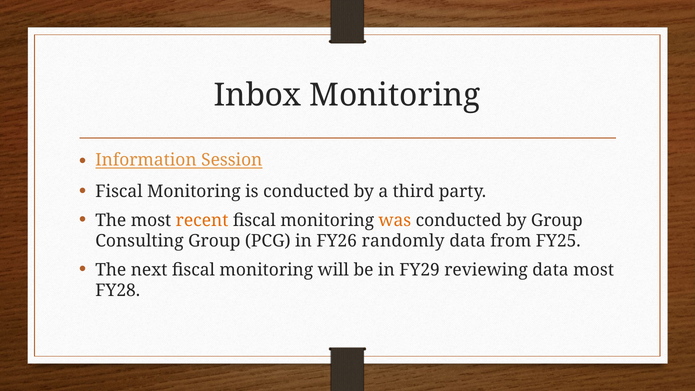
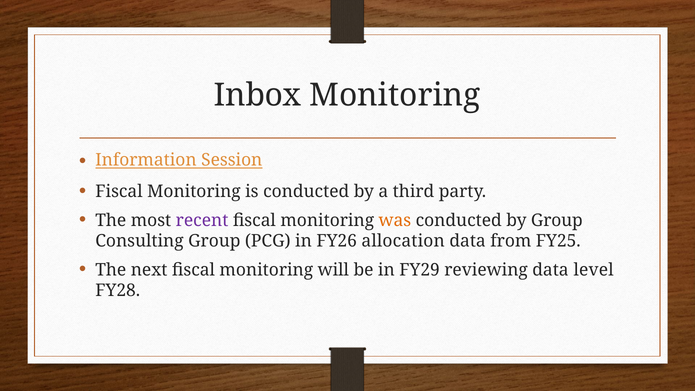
recent colour: orange -> purple (202, 220)
randomly: randomly -> allocation (403, 241)
data most: most -> level (594, 270)
